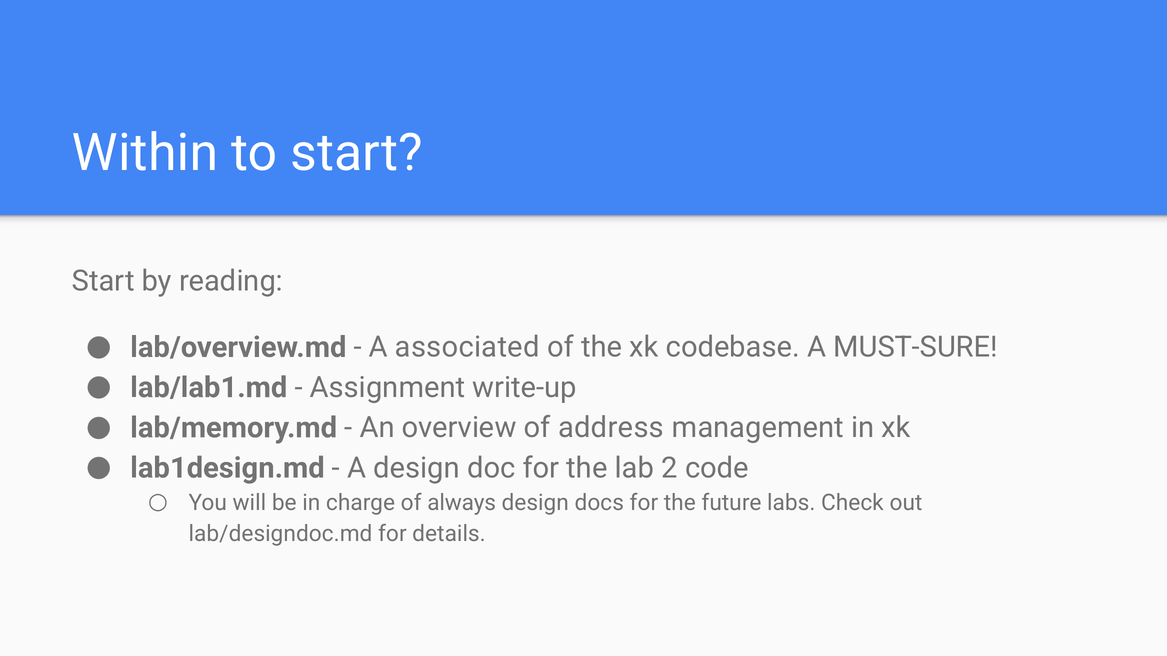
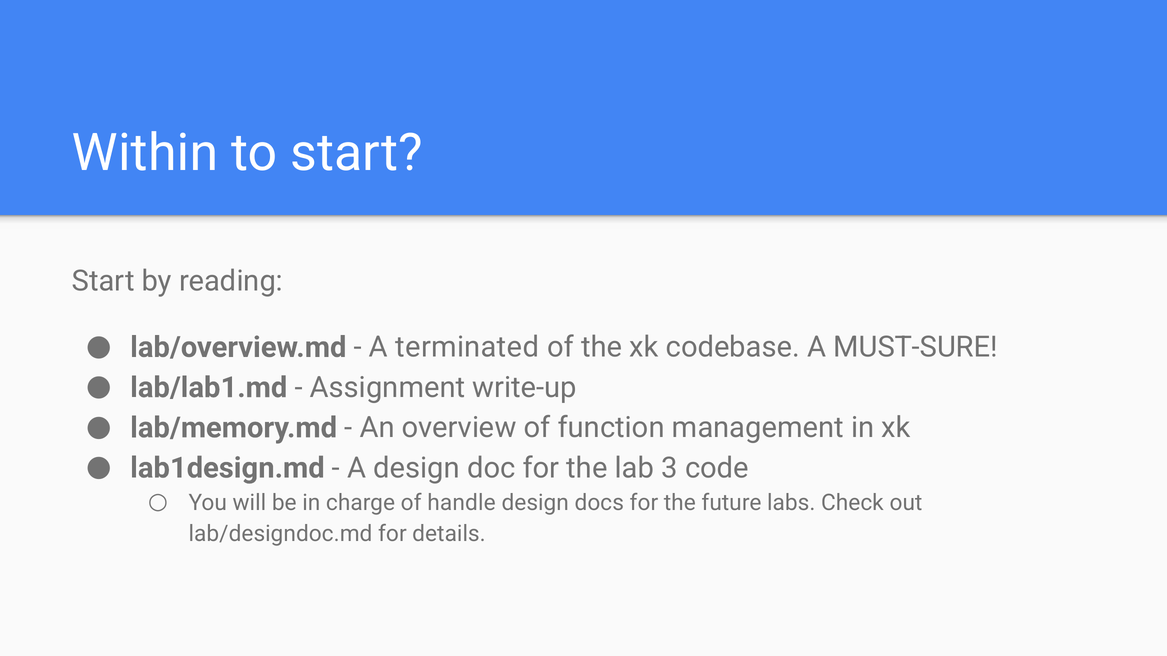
associated: associated -> terminated (467, 348)
address: address -> function (611, 428)
2: 2 -> 3 (669, 468)
always: always -> handle (462, 503)
